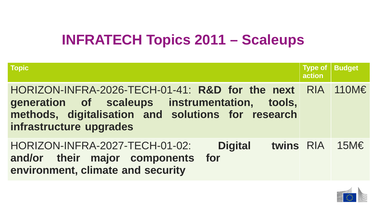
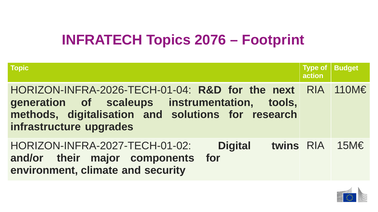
2011: 2011 -> 2076 (210, 40)
Scaleups: Scaleups -> Footprint (273, 40)
HORIZON-INFRA-2026-TECH-01-41: HORIZON-INFRA-2026-TECH-01-41 -> HORIZON-INFRA-2026-TECH-01-04 (101, 90)
